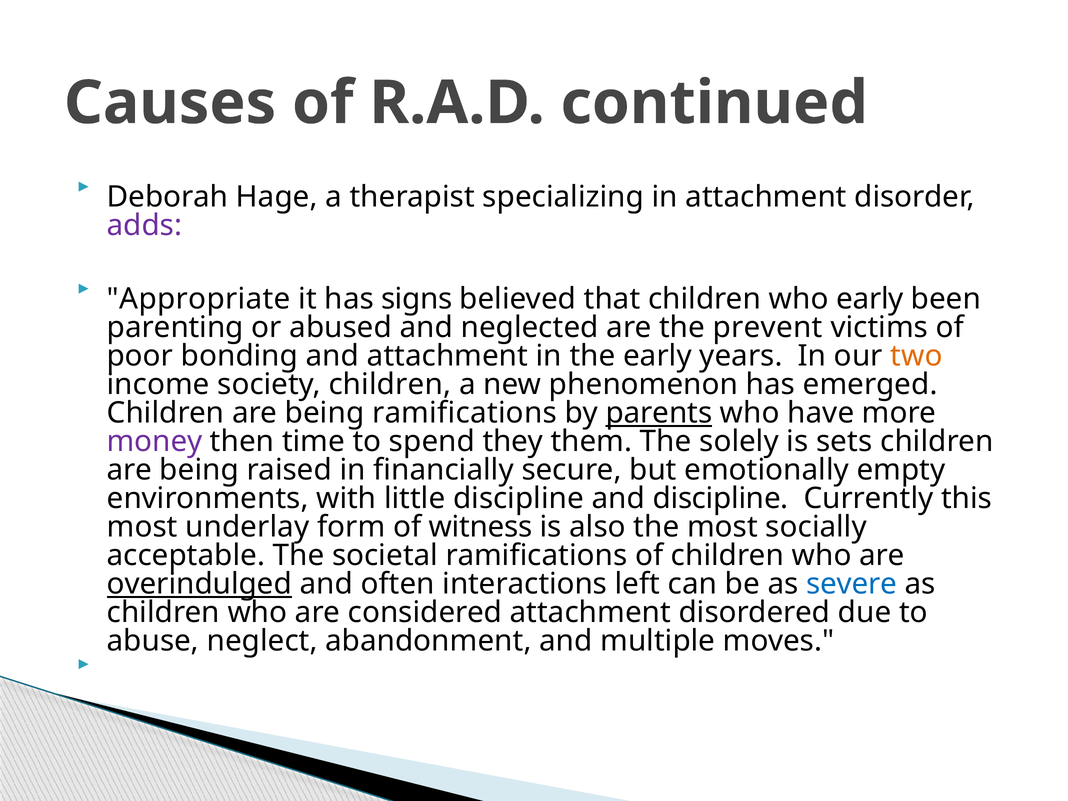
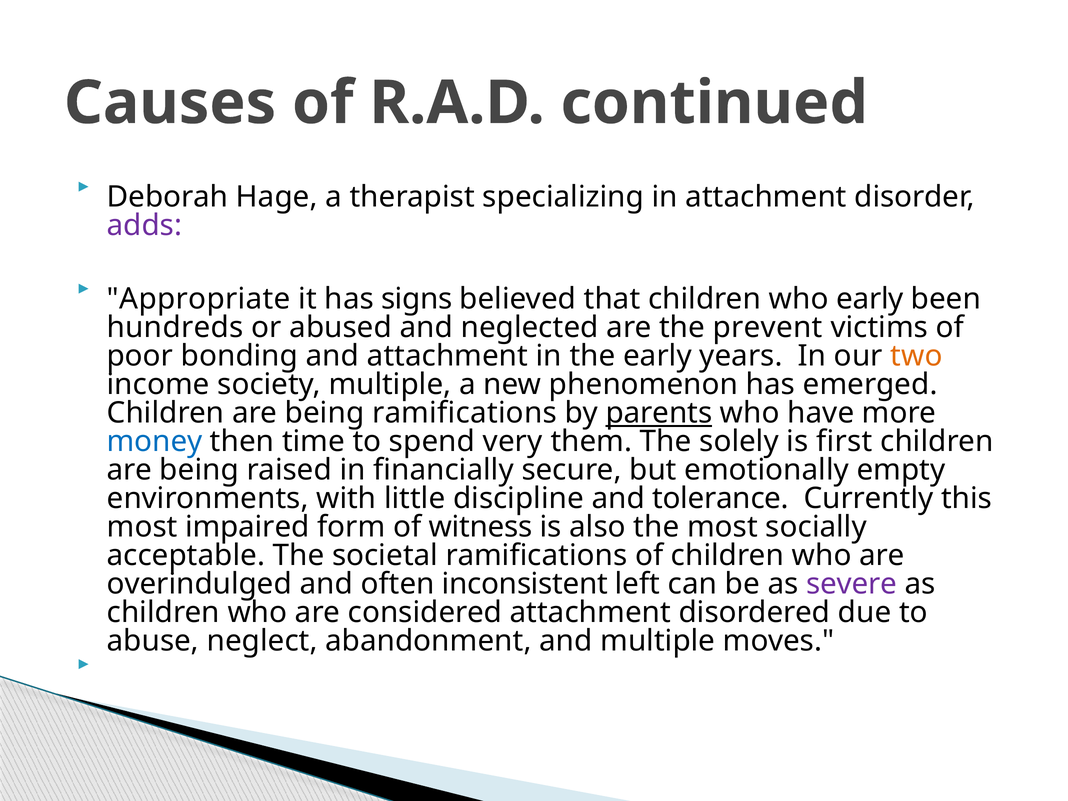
parenting: parenting -> hundreds (175, 328)
society children: children -> multiple (390, 385)
money colour: purple -> blue (155, 442)
they: they -> very (513, 442)
sets: sets -> first (844, 442)
and discipline: discipline -> tolerance (721, 499)
underlay: underlay -> impaired (247, 527)
overindulged underline: present -> none (199, 584)
interactions: interactions -> inconsistent (525, 584)
severe colour: blue -> purple (852, 584)
